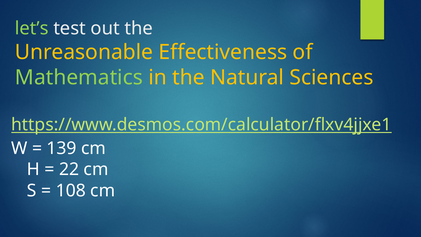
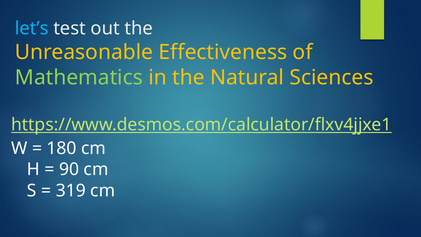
let’s colour: light green -> light blue (32, 28)
139: 139 -> 180 (62, 148)
22: 22 -> 90 (69, 169)
108: 108 -> 319 (71, 190)
